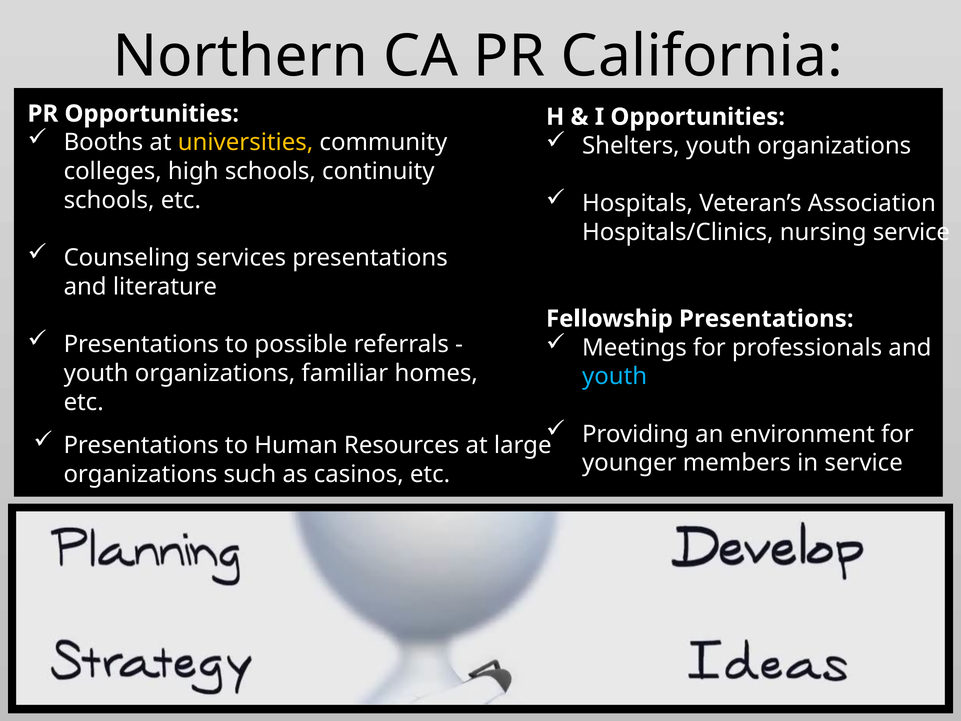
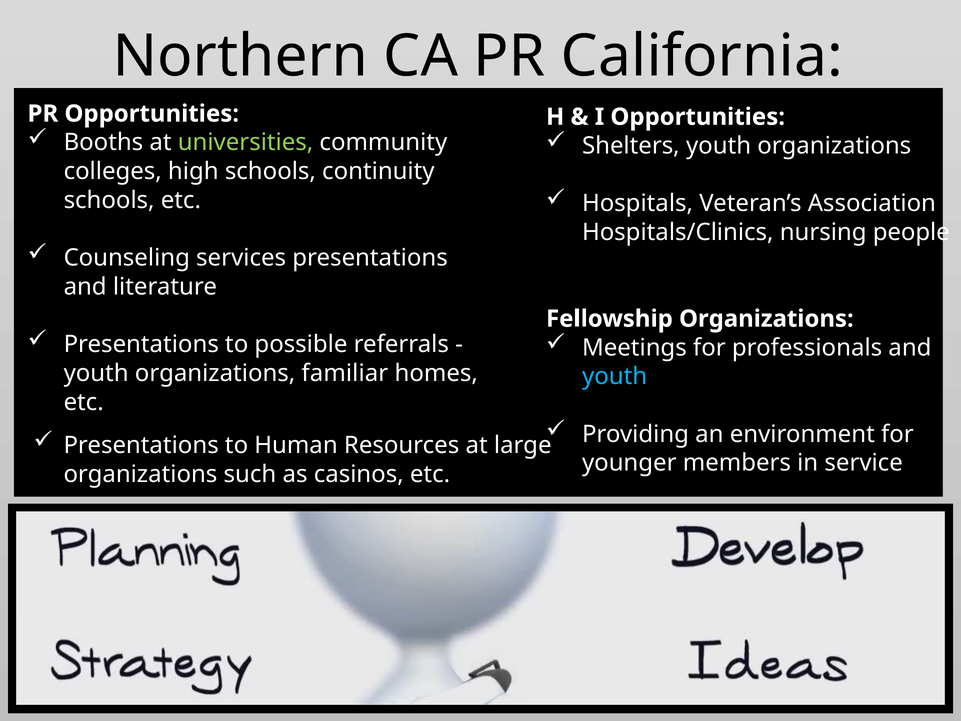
universities colour: yellow -> light green (246, 143)
nursing service: service -> people (911, 232)
Fellowship Presentations: Presentations -> Organizations (766, 319)
